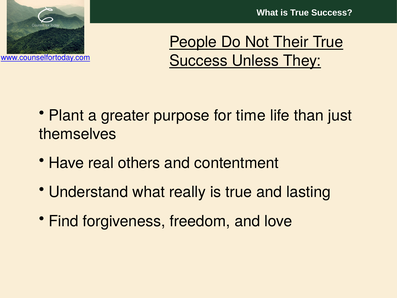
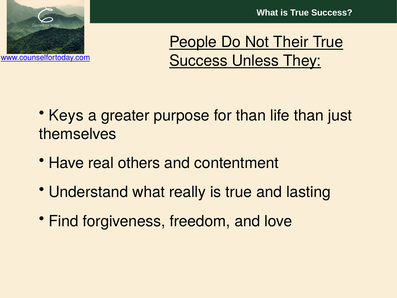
Plant: Plant -> Keys (66, 115)
for time: time -> than (251, 115)
